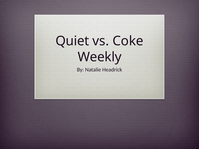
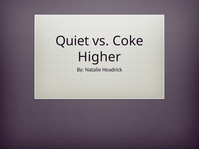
Weekly: Weekly -> Higher (99, 57)
